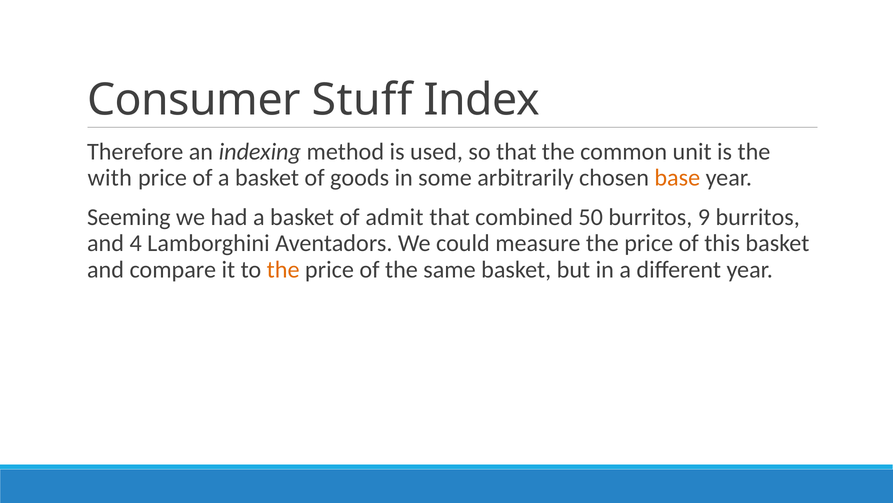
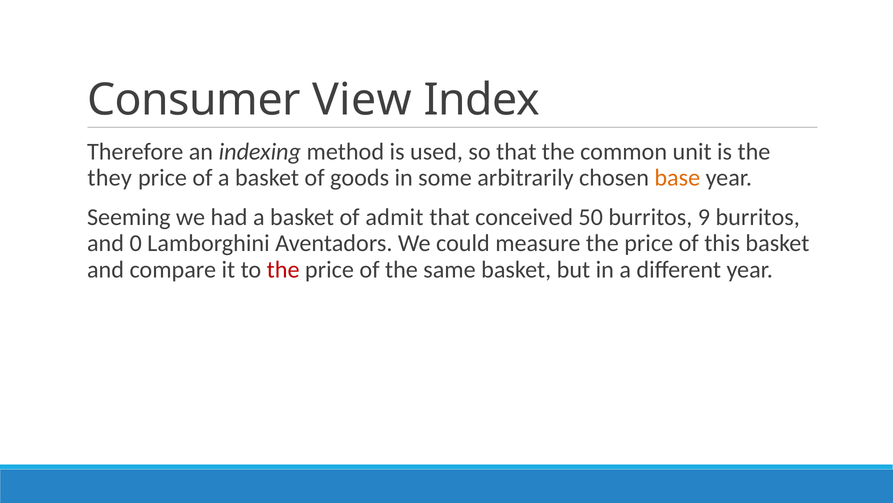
Stuff: Stuff -> View (362, 100)
with: with -> they (110, 178)
combined: combined -> conceived (524, 217)
4: 4 -> 0 (136, 243)
the colour: orange -> red (283, 269)
